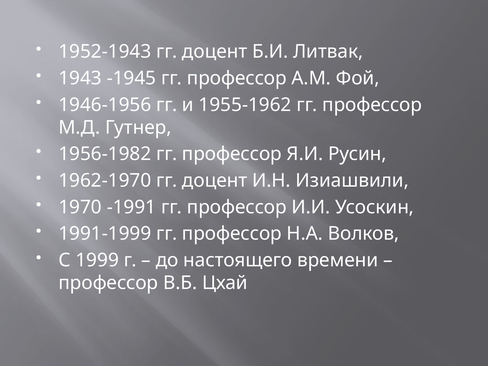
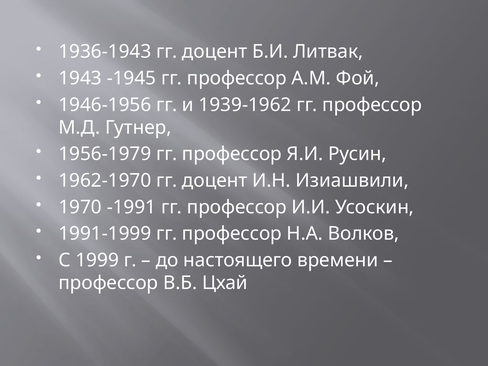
1952-1943: 1952-1943 -> 1936-1943 (105, 52)
1955-1962: 1955-1962 -> 1939-1962 (245, 105)
1956-1982: 1956-1982 -> 1956-1979 (105, 154)
